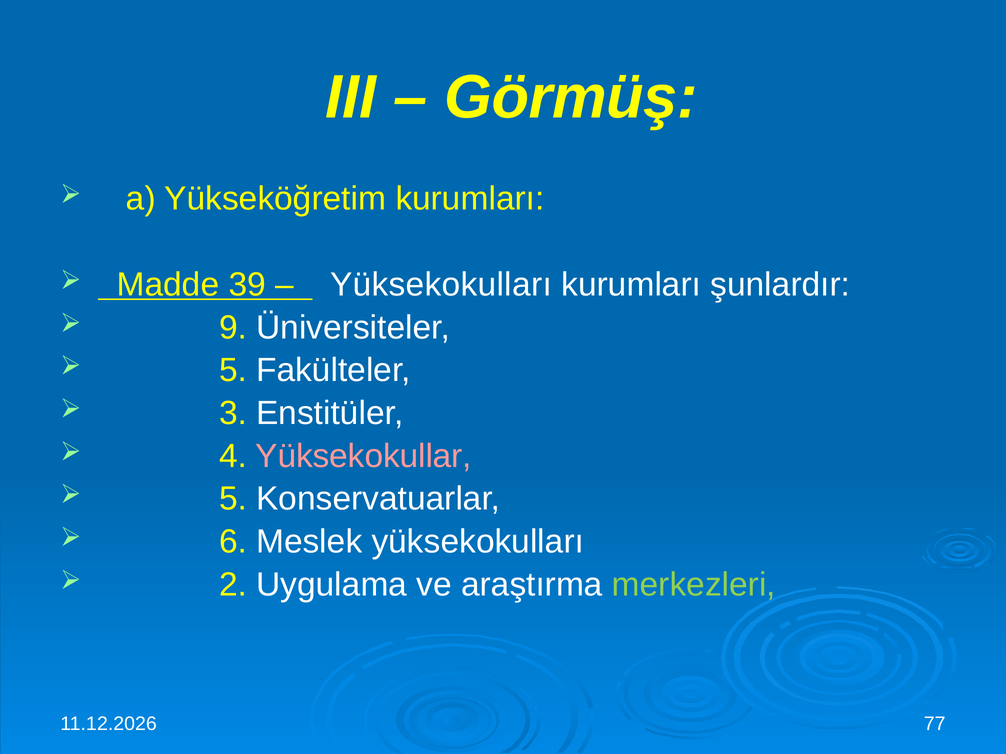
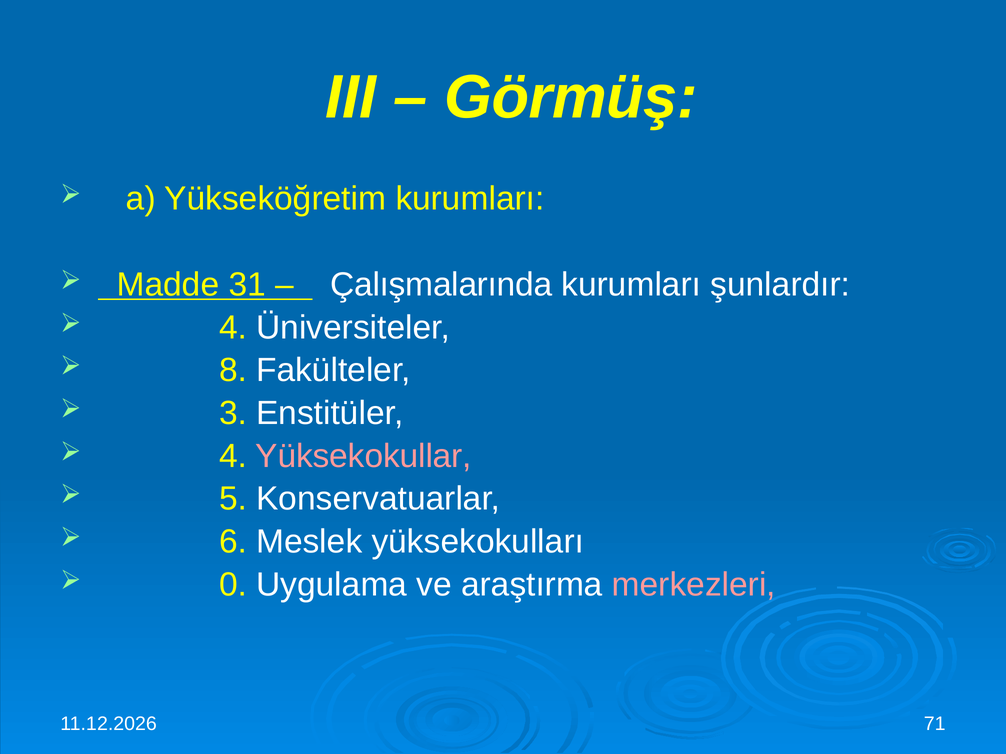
39: 39 -> 31 (247, 285)
Yüksekokulları: Yüksekokulları -> Çalışmalarında (441, 285)
9: 9 -> 4 (233, 328)
5: 5 -> 8 (233, 371)
2: 2 -> 0 (233, 585)
merkezleri colour: light green -> pink (694, 585)
77: 77 -> 71 (935, 724)
